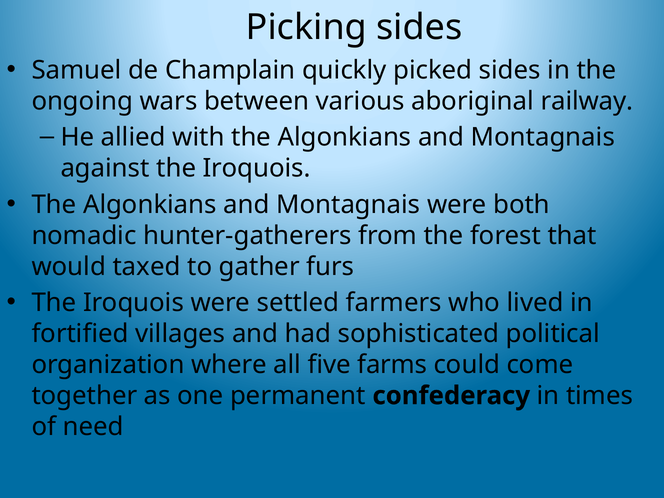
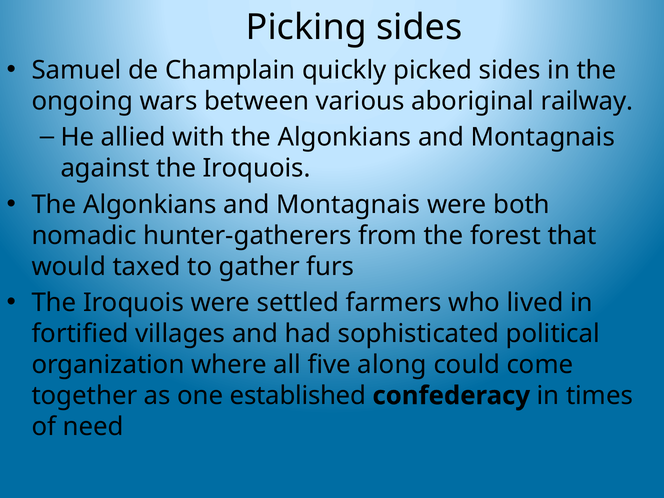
farms: farms -> along (392, 365)
permanent: permanent -> established (298, 396)
